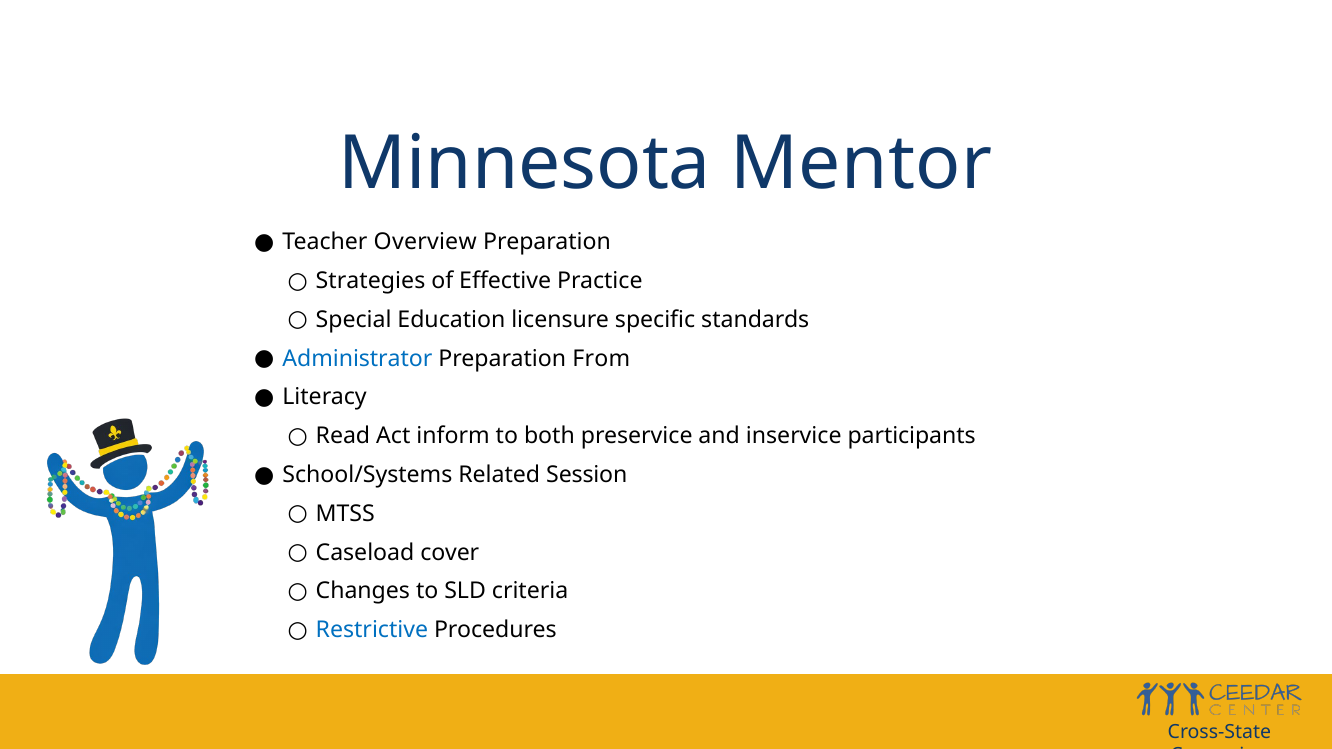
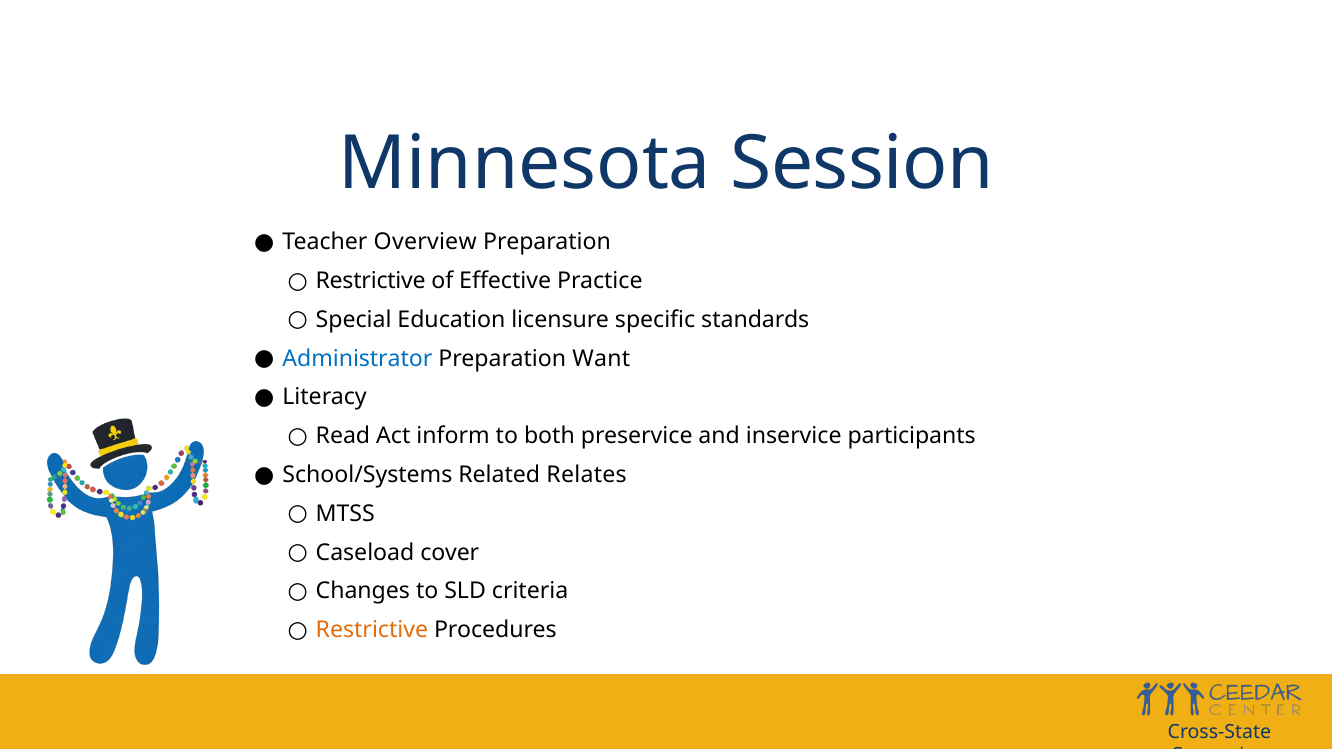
Mentor: Mentor -> Session (862, 163)
Strategies: Strategies -> Restrictive (371, 281)
From: From -> Want (601, 359)
Session: Session -> Relates (587, 475)
Restrictive colour: blue -> orange (372, 630)
